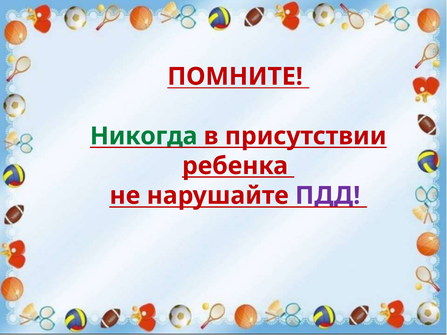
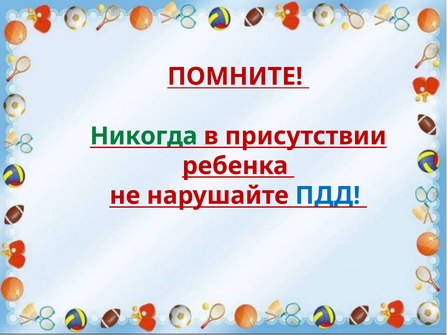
ПДД colour: purple -> blue (328, 196)
